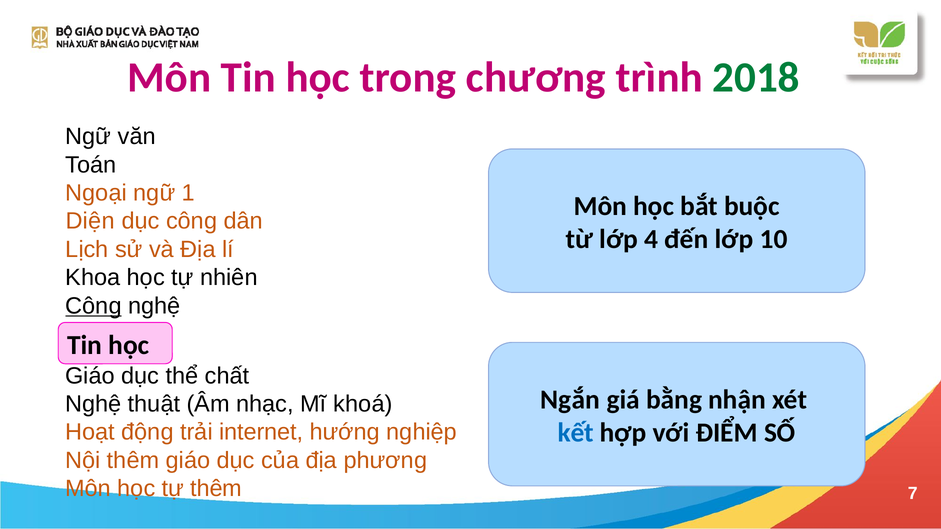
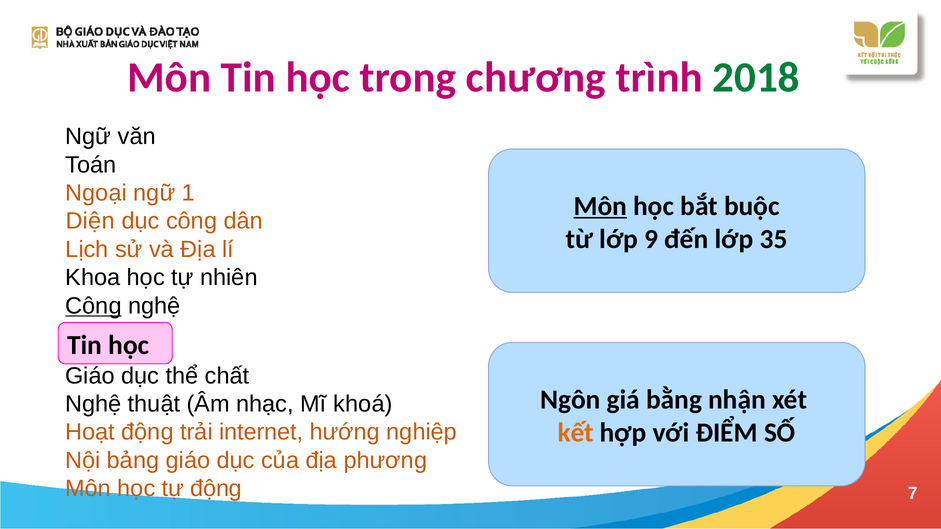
Môn underline: none -> present (600, 206)
4: 4 -> 9 (651, 239)
10: 10 -> 35 (774, 239)
Ngắn: Ngắn -> Ngôn (570, 400)
kết colour: blue -> orange (576, 433)
Nội thêm: thêm -> bảng (133, 461)
tự thêm: thêm -> động (216, 489)
